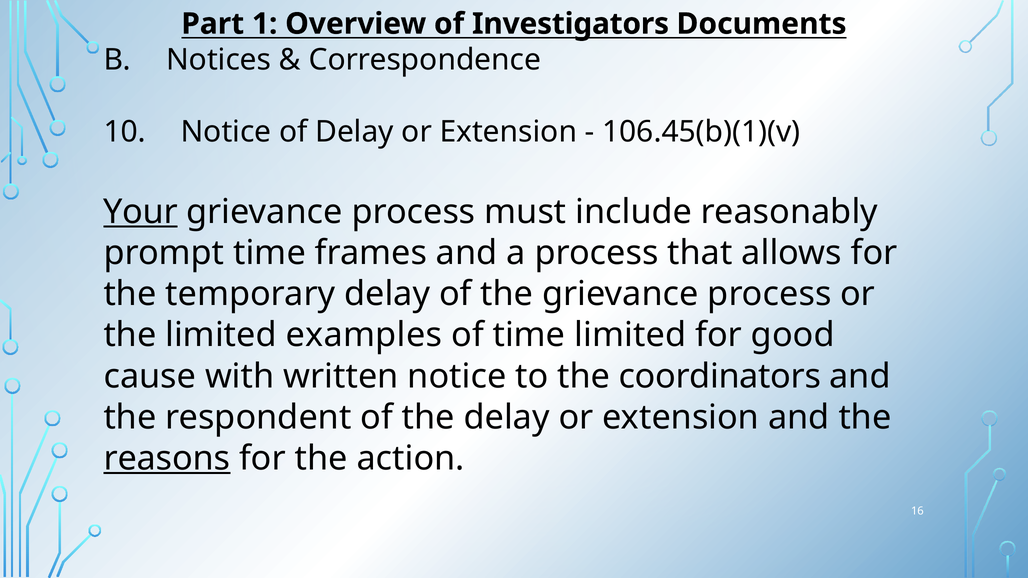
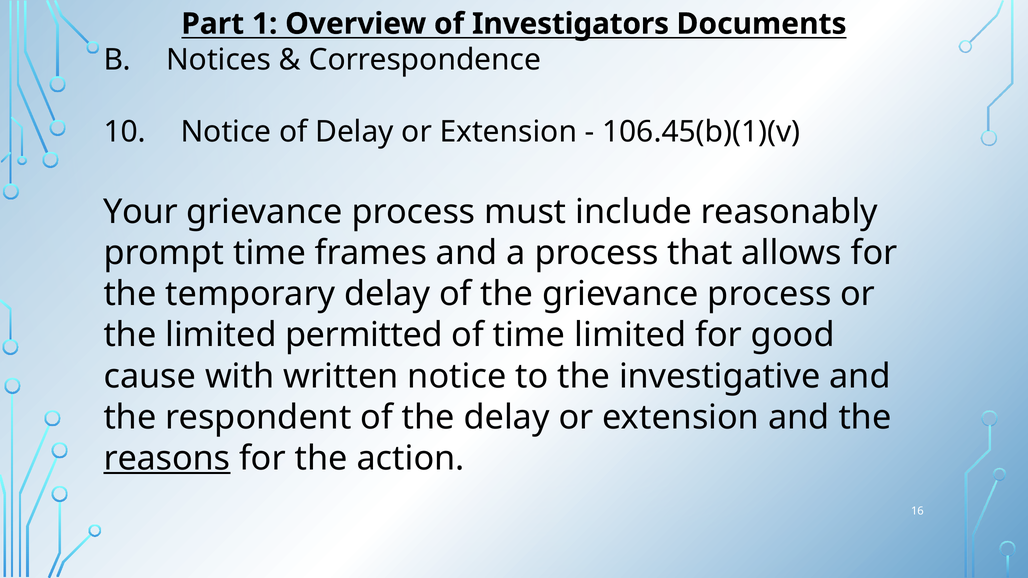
Your underline: present -> none (141, 212)
examples: examples -> permitted (364, 335)
coordinators: coordinators -> investigative (720, 376)
